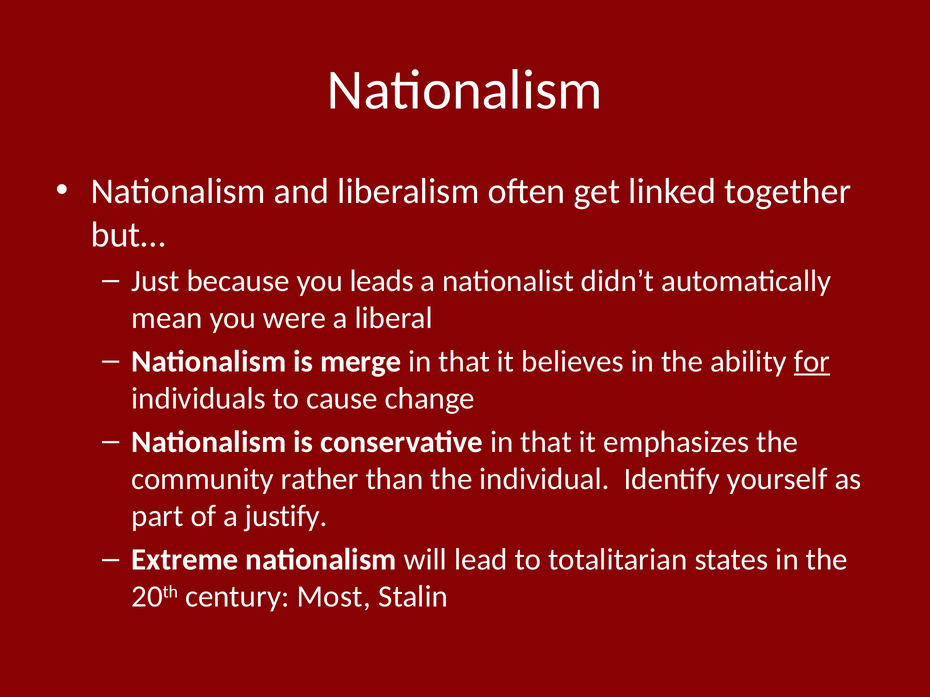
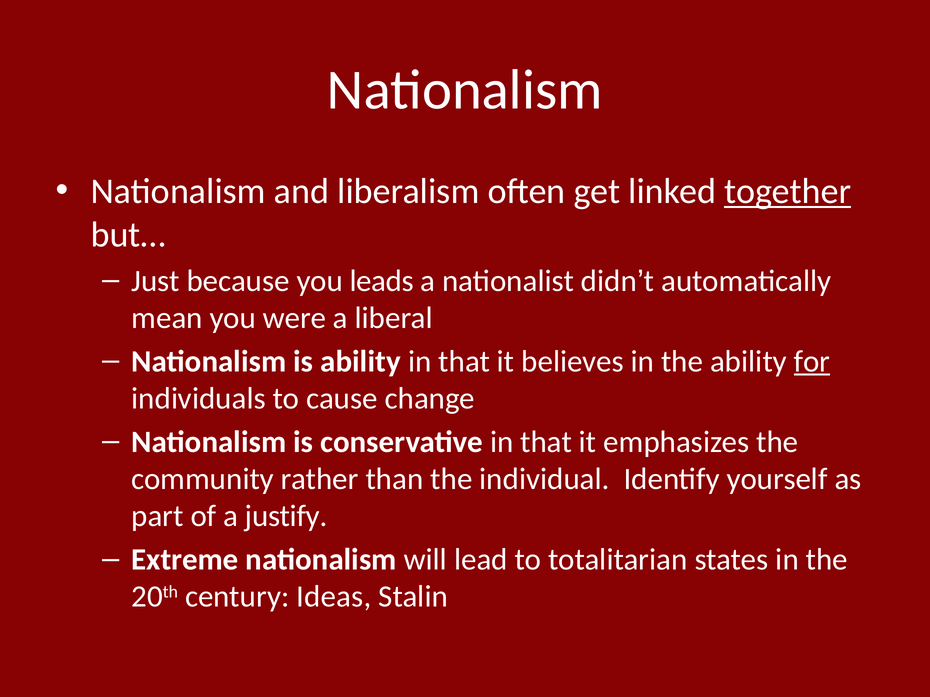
together underline: none -> present (788, 192)
is merge: merge -> ability (360, 362)
Most: Most -> Ideas (334, 597)
